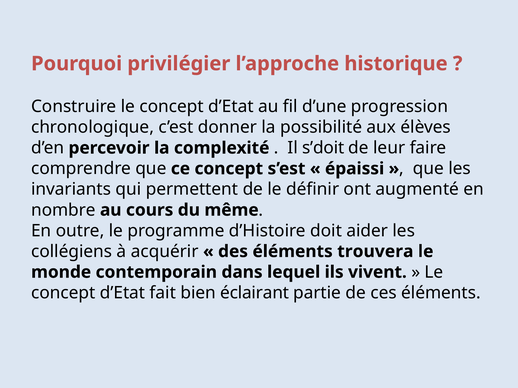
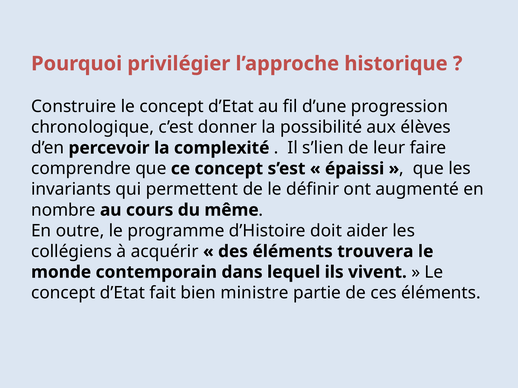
s’doit: s’doit -> s’lien (323, 148)
éclairant: éclairant -> ministre (254, 293)
